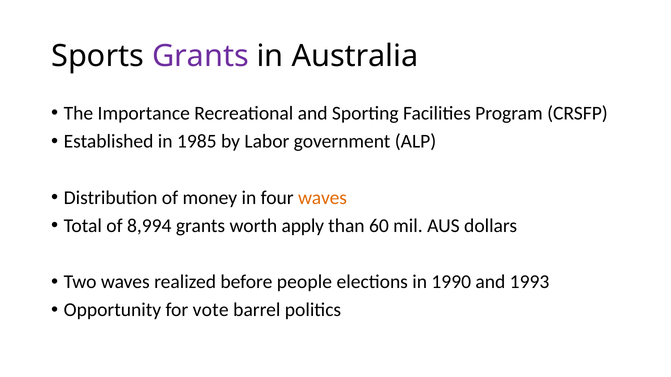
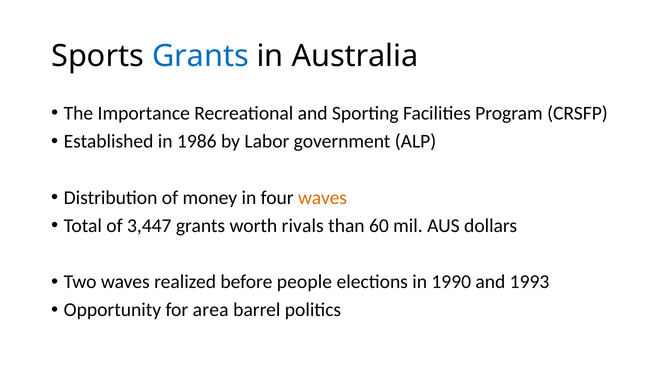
Grants colour: purple -> blue (200, 56)
1985: 1985 -> 1986 (197, 142)
8,994: 8,994 -> 3,447 (149, 226)
apply: apply -> rivals (303, 226)
vote: vote -> area (211, 310)
